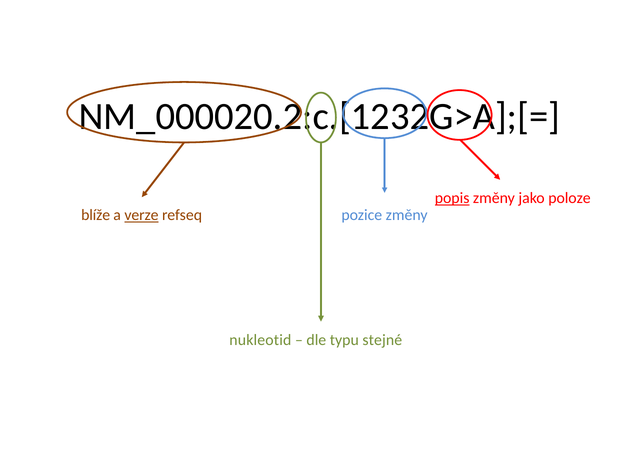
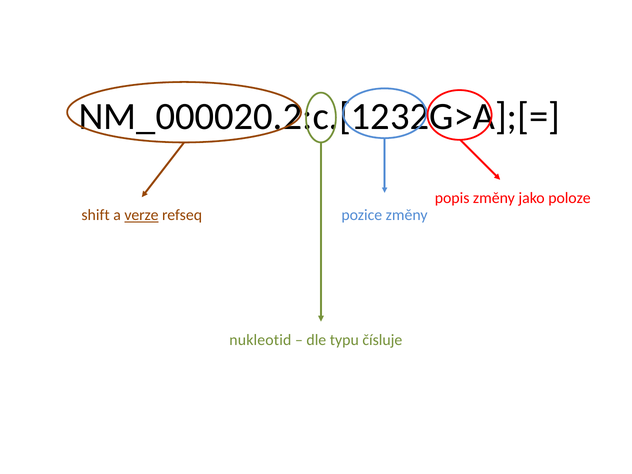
popis underline: present -> none (452, 198)
blíže: blíže -> shift (96, 215)
stejné: stejné -> čísluje (382, 340)
